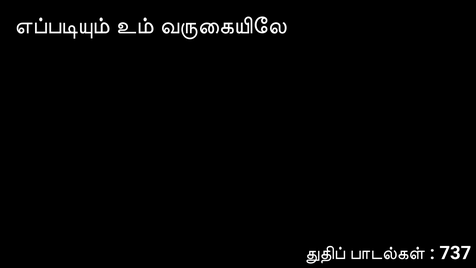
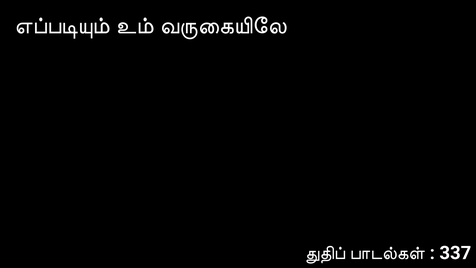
737: 737 -> 337 (455, 253)
